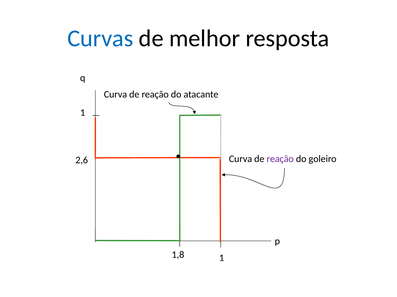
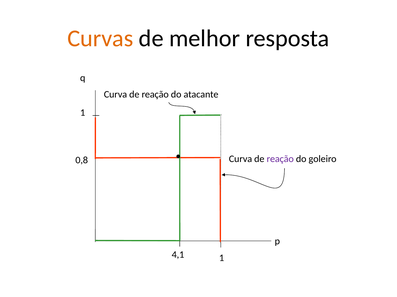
Curvas colour: blue -> orange (100, 38)
2,6: 2,6 -> 0,8 (82, 161)
1,8: 1,8 -> 4,1 (178, 255)
